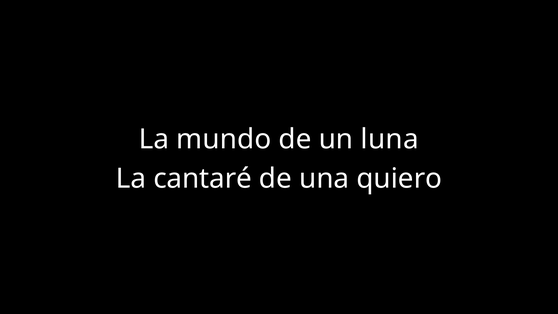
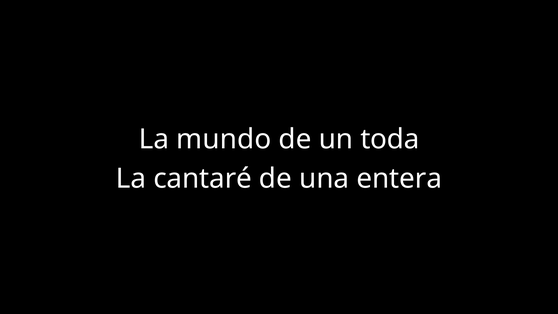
luna: luna -> toda (390, 139)
quiero: quiero -> entera (399, 178)
